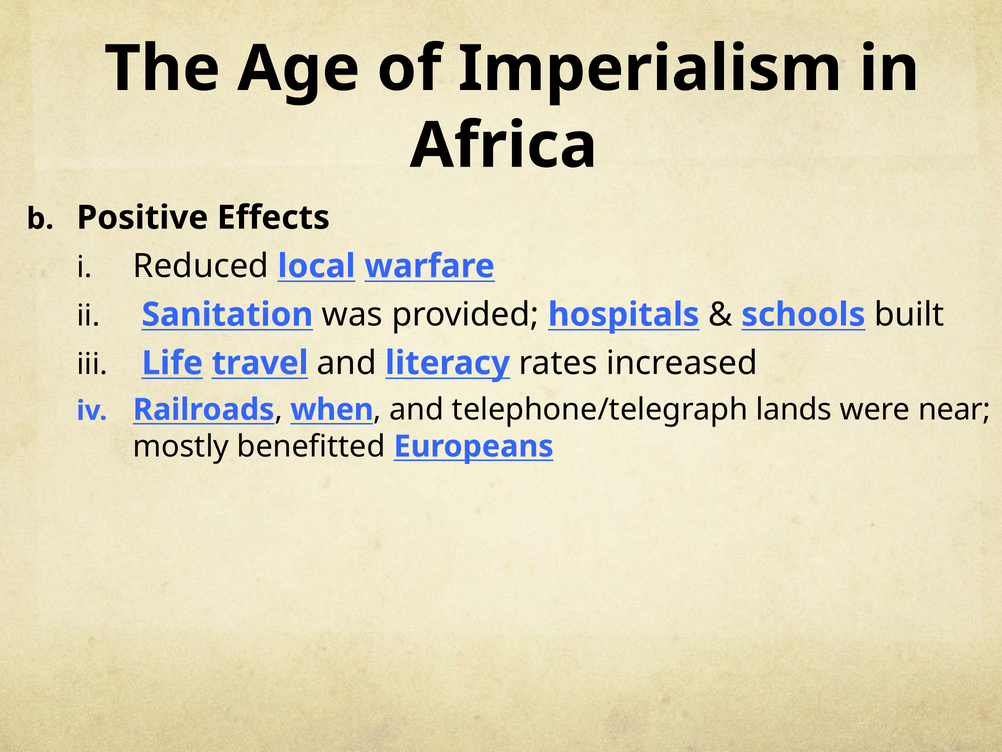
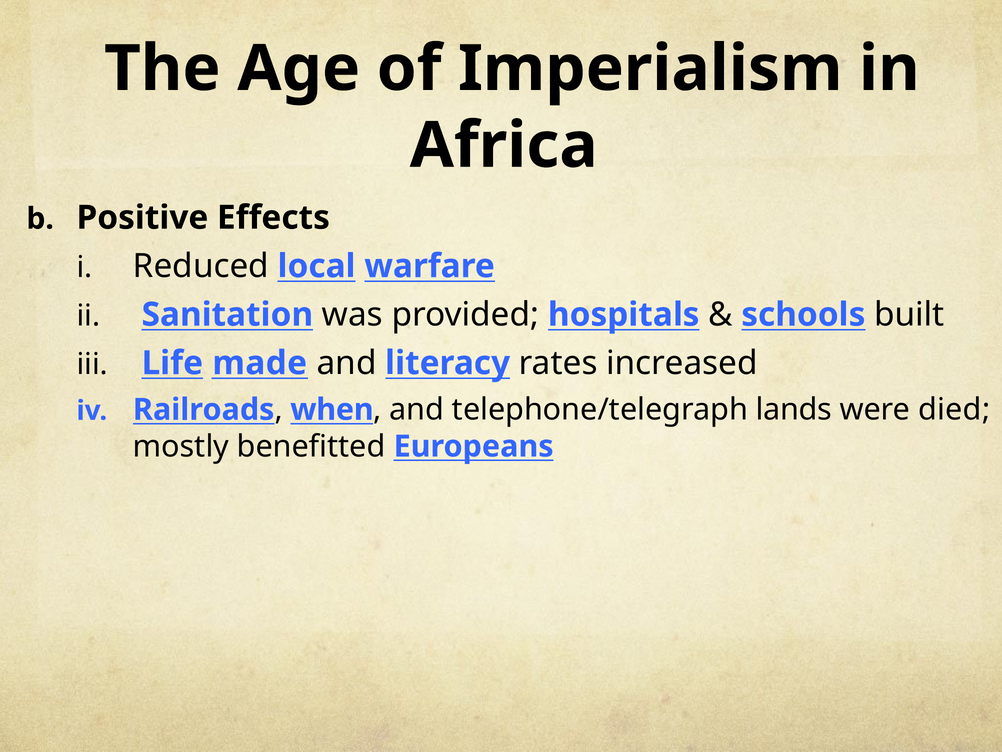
travel: travel -> made (260, 363)
near: near -> died (954, 409)
